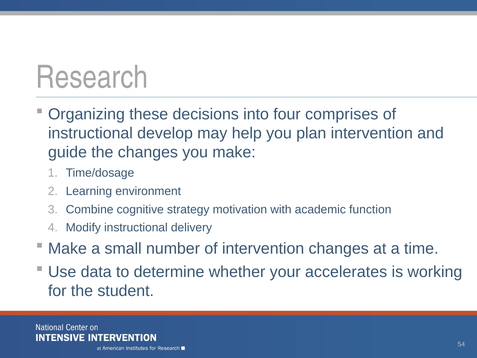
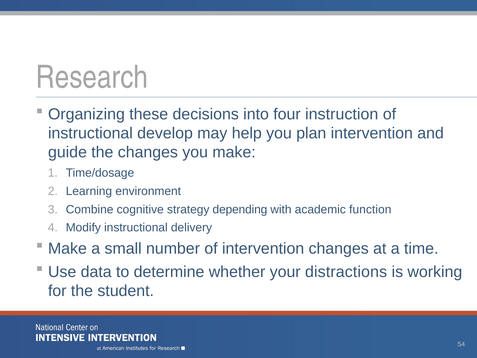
comprises: comprises -> instruction (342, 114)
motivation: motivation -> depending (240, 209)
accelerates: accelerates -> distractions (346, 272)
